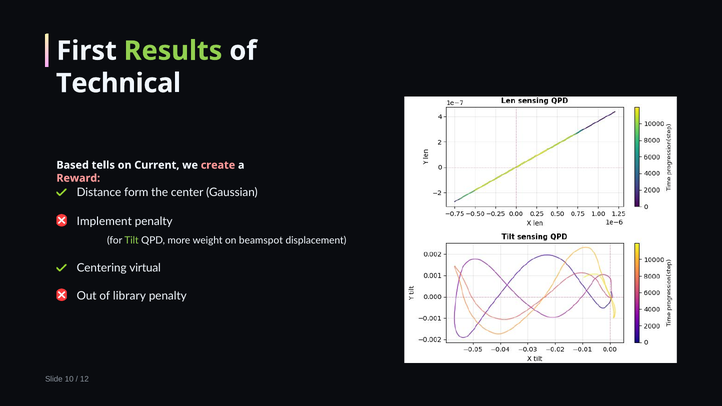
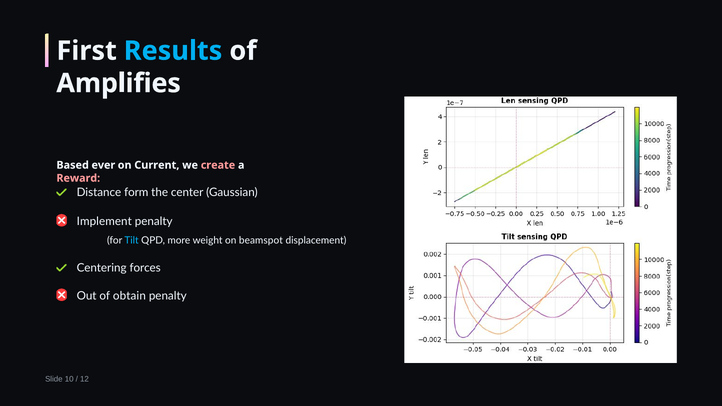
Results colour: light green -> light blue (173, 51)
Technical: Technical -> Amplifies (119, 83)
tells: tells -> ever (103, 165)
Tilt colour: light green -> light blue (132, 240)
virtual: virtual -> forces (145, 268)
library: library -> obtain (129, 296)
